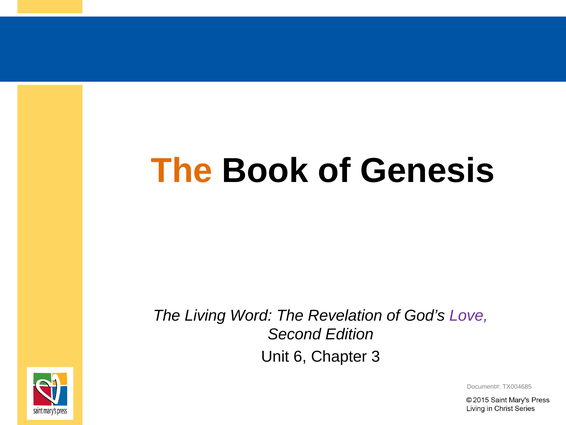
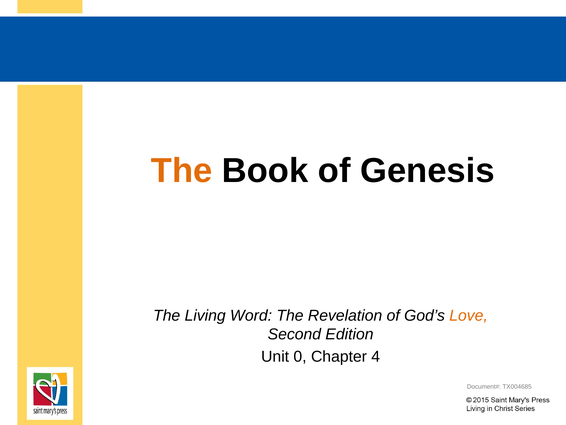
Love colour: purple -> orange (469, 315)
6: 6 -> 0 (300, 356)
3: 3 -> 4 (376, 356)
